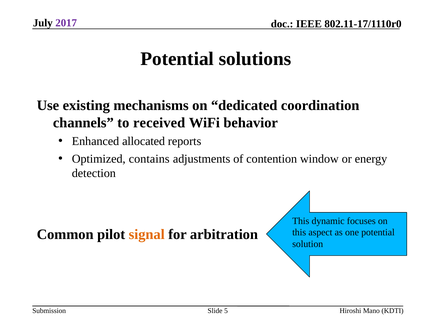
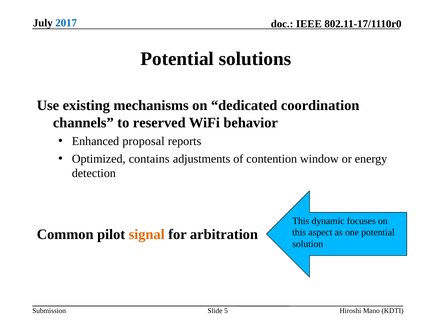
2017 colour: purple -> blue (66, 23)
received: received -> reserved (159, 123)
allocated: allocated -> proposal (144, 141)
